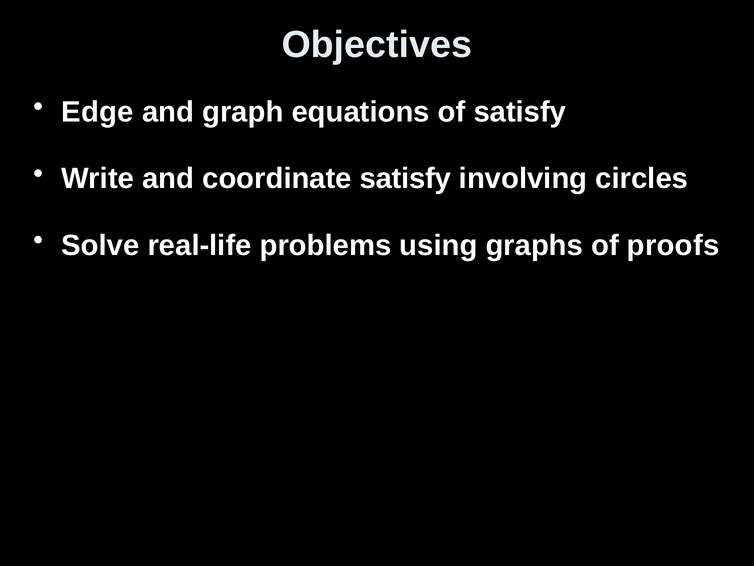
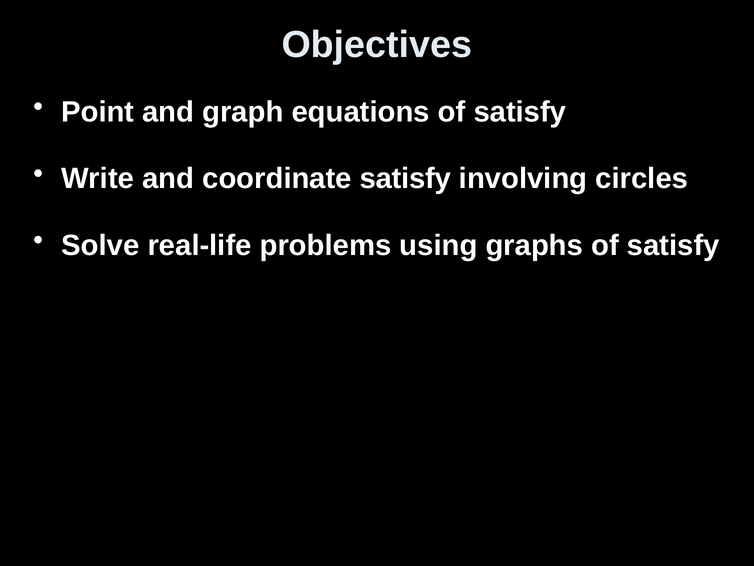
Edge: Edge -> Point (98, 112)
graphs of proofs: proofs -> satisfy (673, 245)
